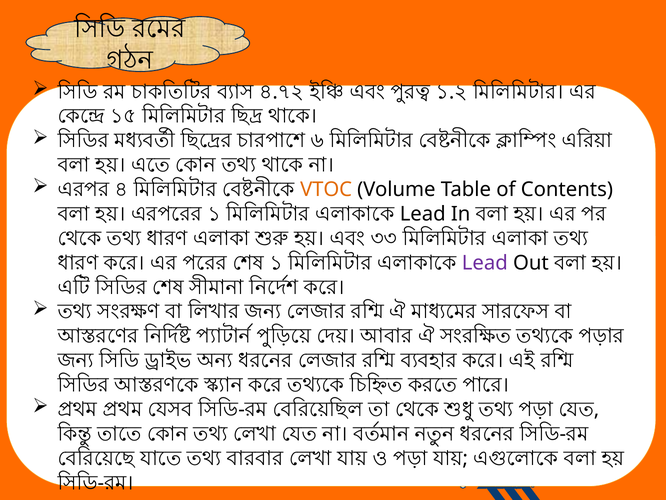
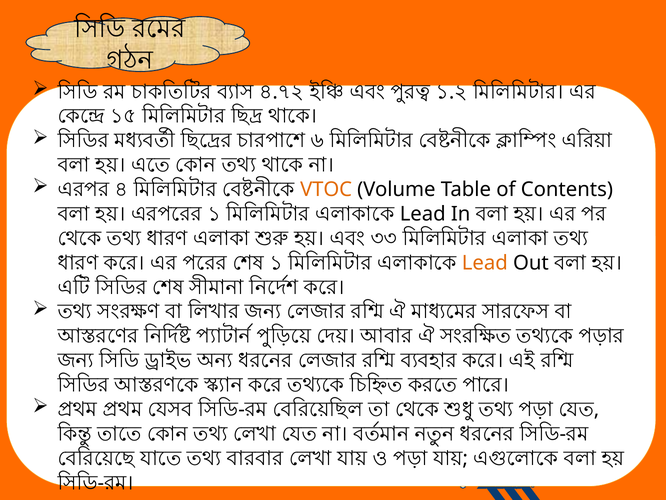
Lead colour: purple -> orange (485, 263)
